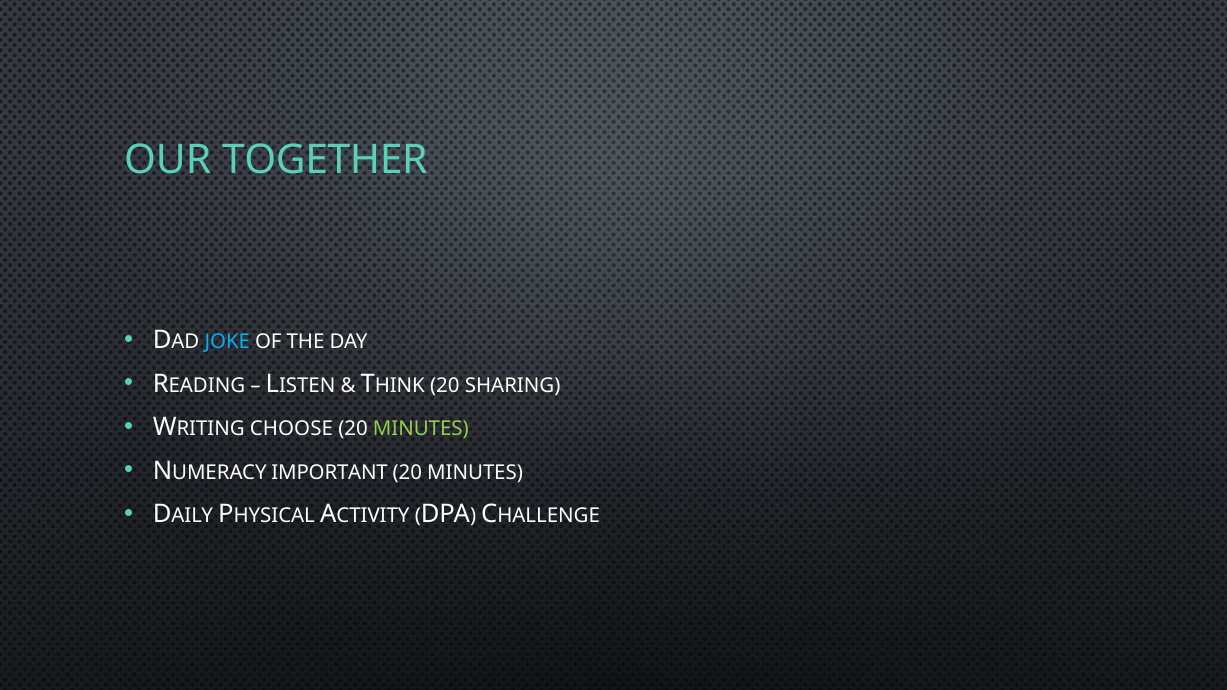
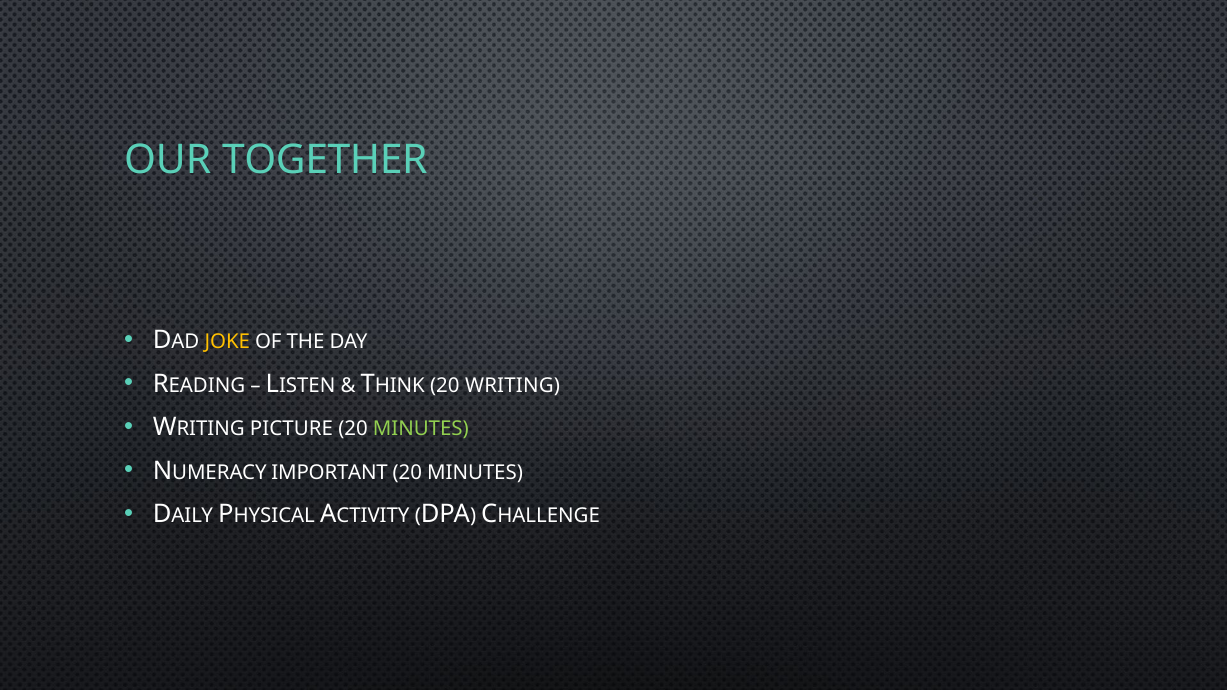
JOKE colour: light blue -> yellow (227, 342)
SHARING: SHARING -> WRITING (513, 386)
CHOOSE: CHOOSE -> PICTURE (291, 429)
